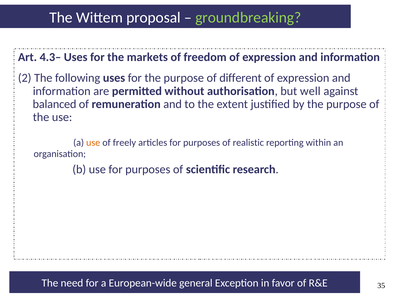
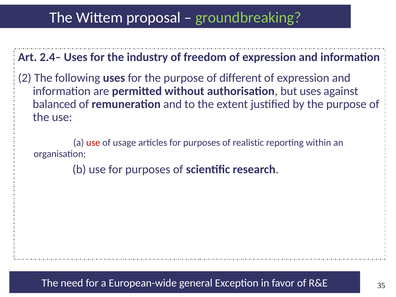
4.3–: 4.3– -> 2.4– (50, 57)
markets: markets -> industry (147, 57)
but well: well -> uses (310, 91)
use colour: orange -> red (93, 143)
freely: freely -> usage (124, 143)
